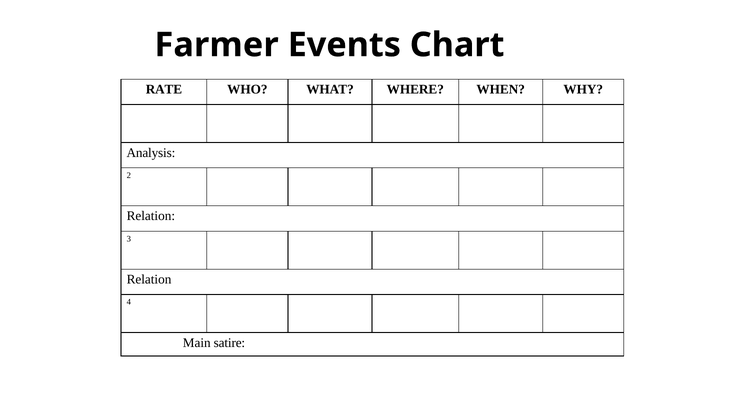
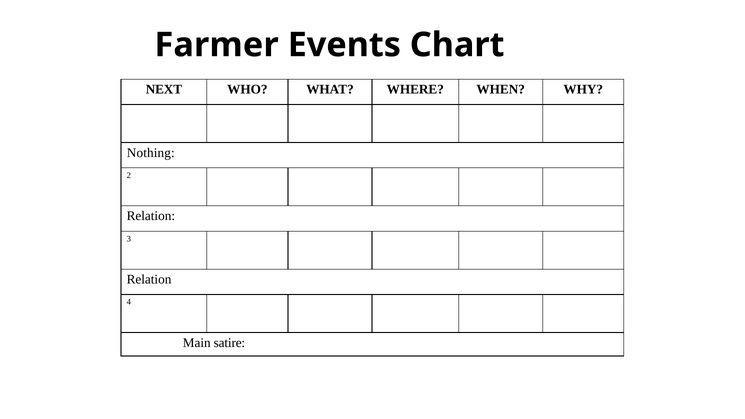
RATE: RATE -> NEXT (164, 89)
Analysis: Analysis -> Nothing (151, 153)
